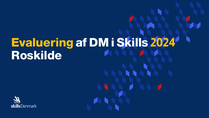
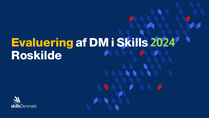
2024 colour: yellow -> light green (163, 43)
